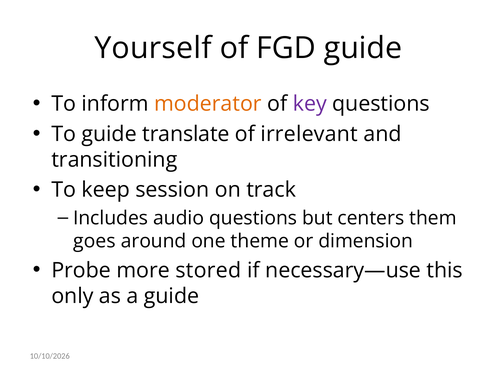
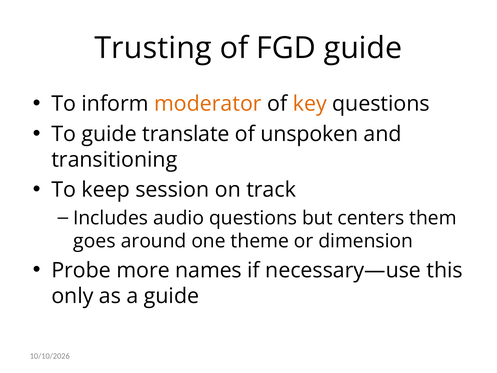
Yourself: Yourself -> Trusting (153, 48)
key colour: purple -> orange (310, 104)
irrelevant: irrelevant -> unspoken (309, 134)
stored: stored -> names (209, 270)
